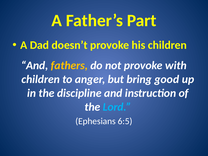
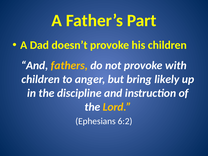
good: good -> likely (167, 79)
Lord colour: light blue -> yellow (117, 107)
6:5: 6:5 -> 6:2 (125, 121)
